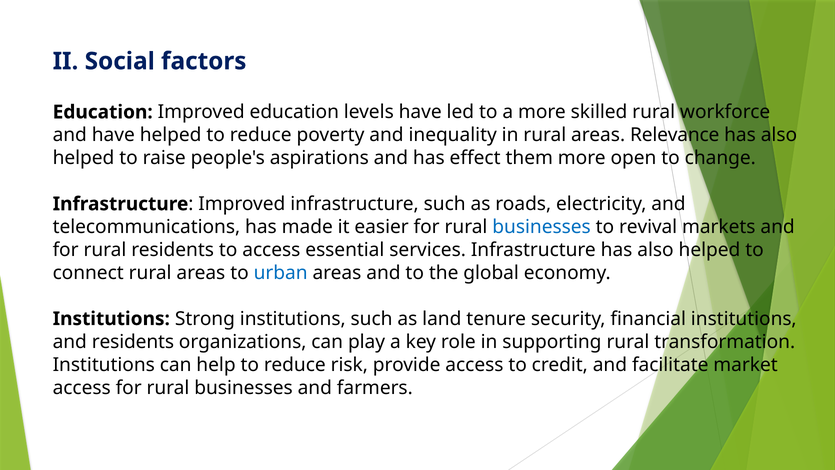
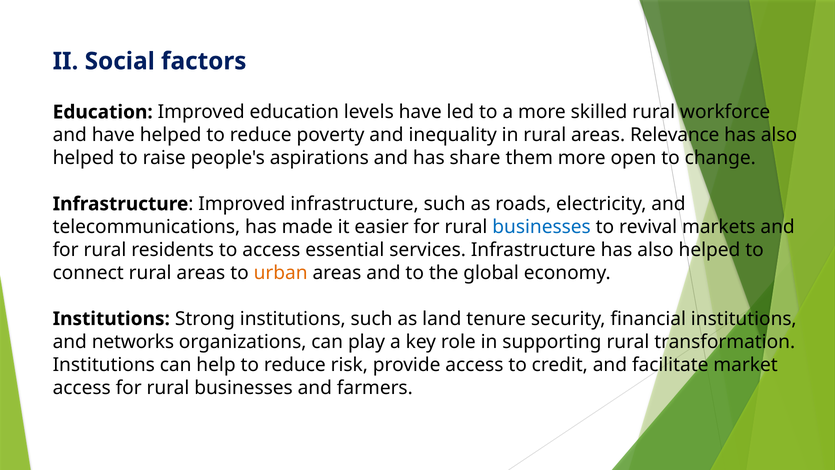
effect: effect -> share (475, 158)
urban colour: blue -> orange (281, 273)
and residents: residents -> networks (133, 342)
